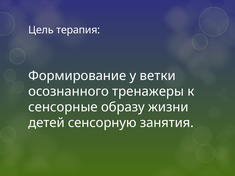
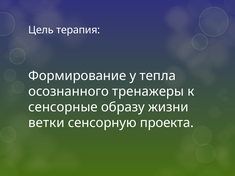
ветки: ветки -> тепла (158, 76)
детей: детей -> ветки (46, 123)
занятия: занятия -> проекта (167, 123)
